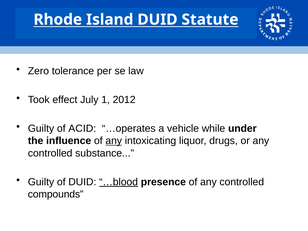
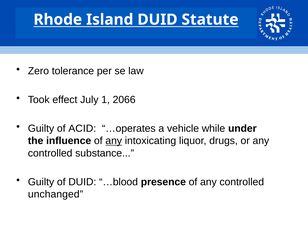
2012: 2012 -> 2066 (124, 100)
…blood underline: present -> none (119, 182)
compounds: compounds -> unchanged (56, 194)
